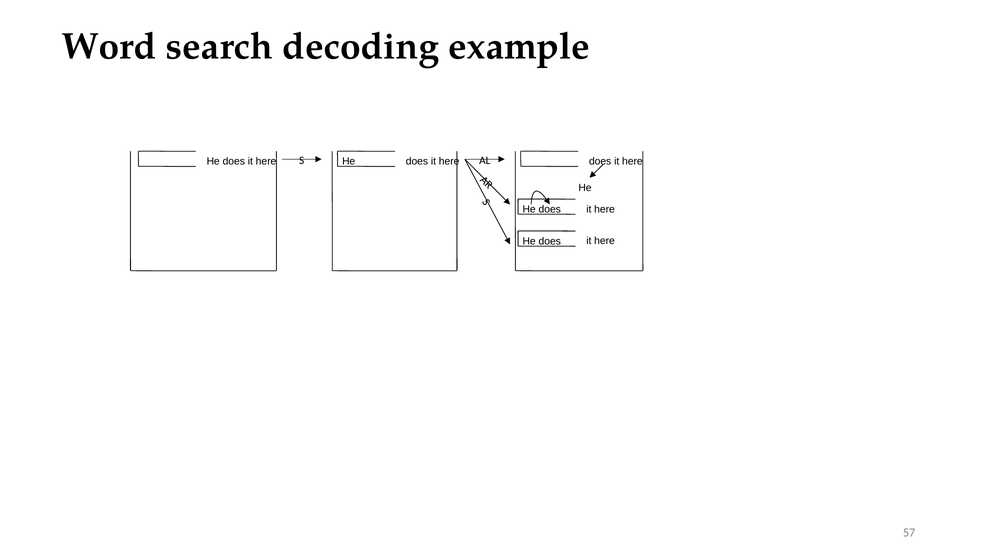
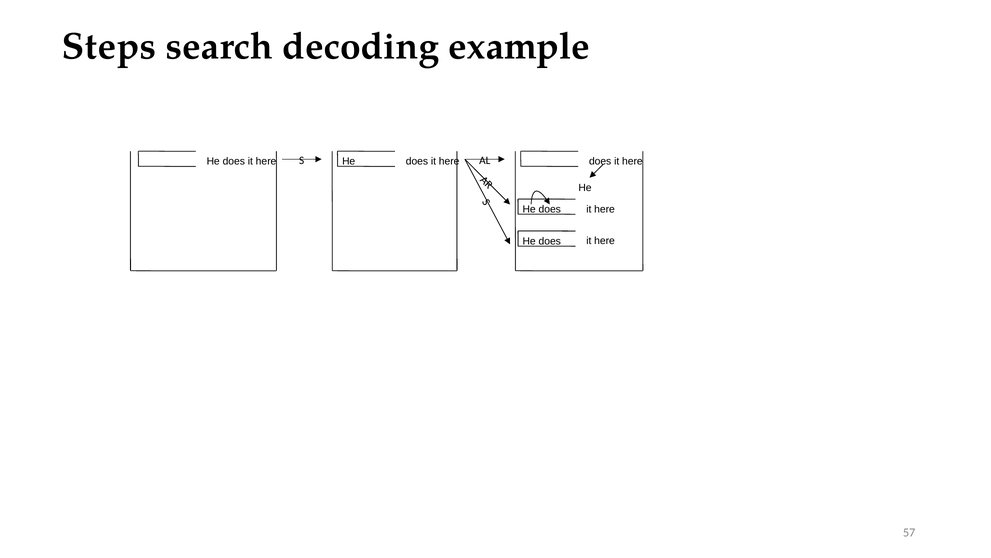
Word: Word -> Steps (109, 46)
